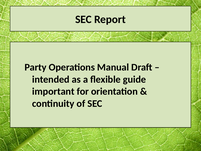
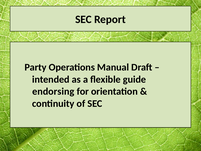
important: important -> endorsing (53, 91)
